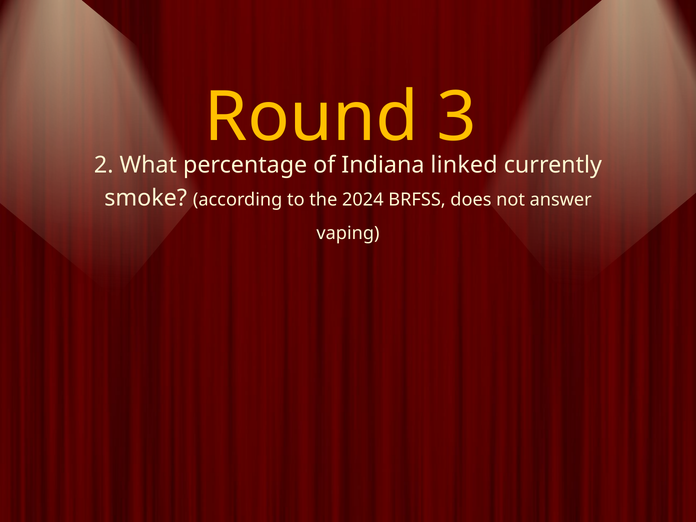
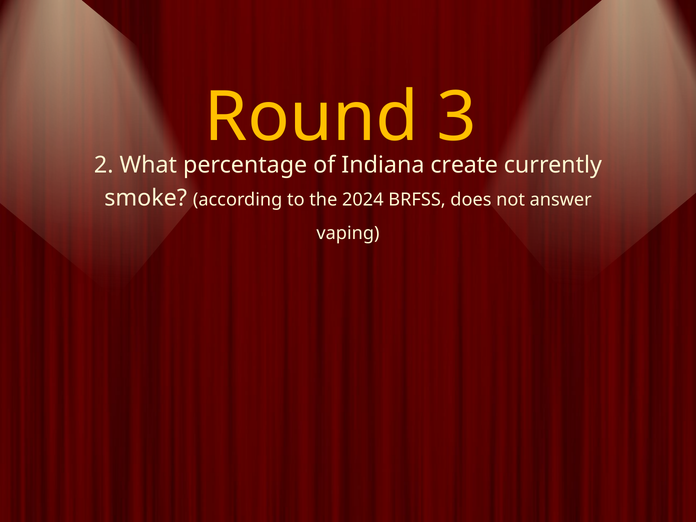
linked: linked -> create (464, 165)
